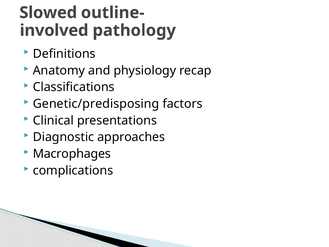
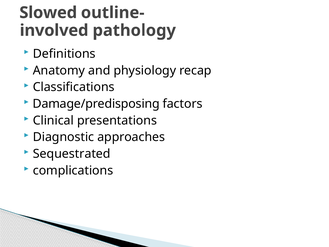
Genetic/predisposing: Genetic/predisposing -> Damage/predisposing (96, 104)
Macrophages: Macrophages -> Sequestrated (72, 154)
